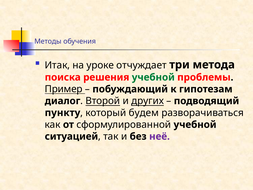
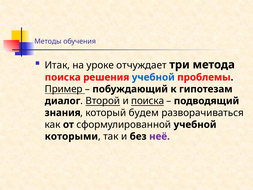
учебной colour: green -> blue (153, 77)
и других: других -> поиска (148, 101)
пункту: пункту -> знания (63, 113)
ситуацией: ситуацией -> которыми (71, 136)
